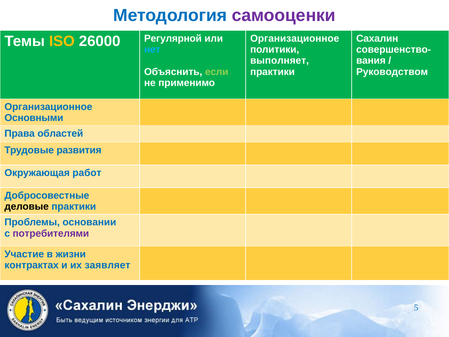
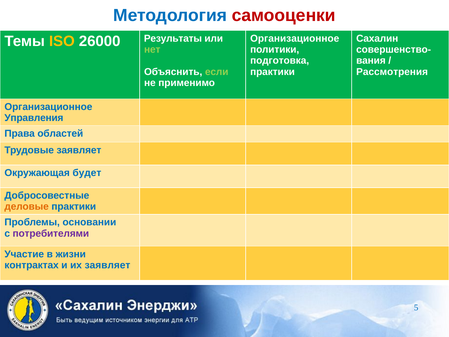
самооценки colour: purple -> red (284, 15)
Регулярной: Регулярной -> Результаты (173, 38)
нет colour: light blue -> light green (152, 49)
выполняет: выполняет -> подготовка (280, 61)
Руководством: Руководством -> Рассмотрения (392, 72)
Основными: Основными -> Управления (34, 118)
Трудовые развития: развития -> заявляет (79, 150)
работ: работ -> будет (87, 173)
деловые colour: black -> orange (27, 207)
